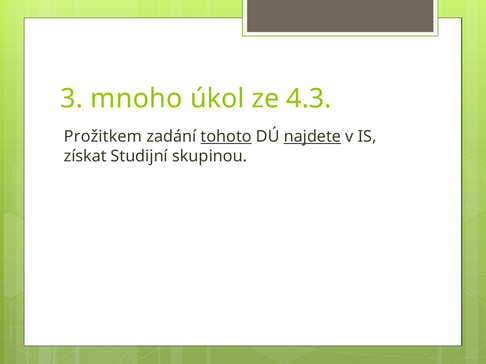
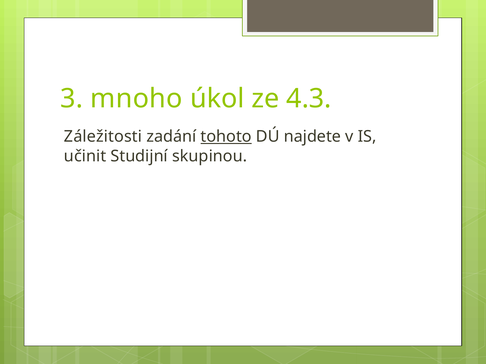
Prožitkem: Prožitkem -> Záležitosti (103, 137)
najdete underline: present -> none (312, 137)
získat: získat -> učinit (85, 156)
